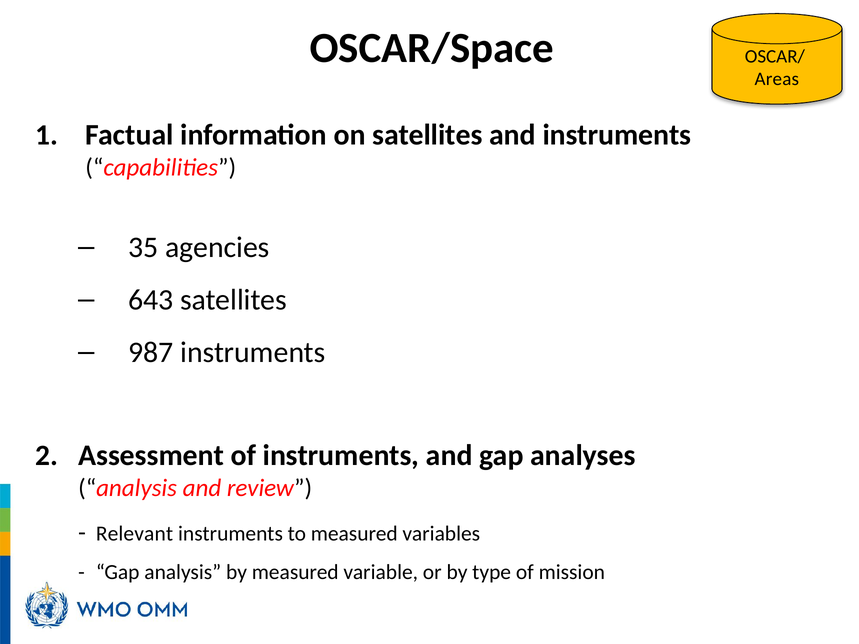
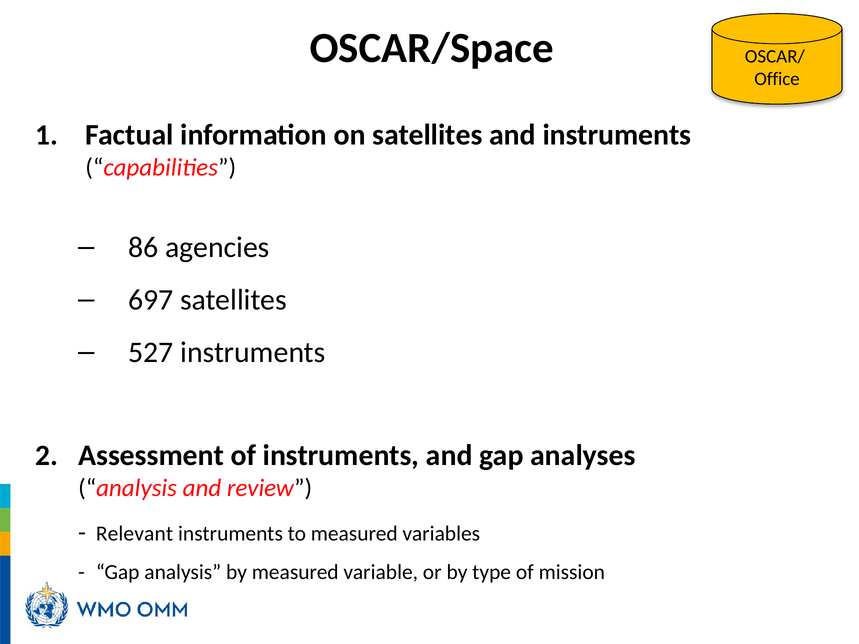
Areas: Areas -> Office (777, 79)
35: 35 -> 86 (143, 248)
643: 643 -> 697 (151, 300)
987: 987 -> 527 (151, 353)
